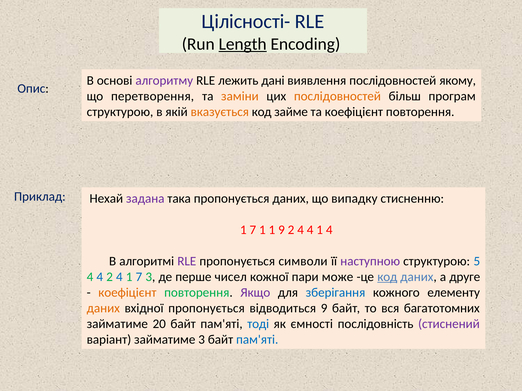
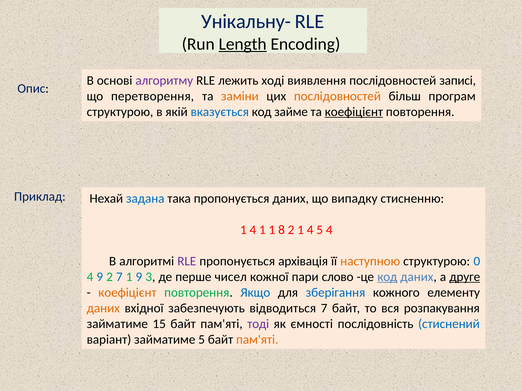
Цілісності-: Цілісності- -> Унікальну- (246, 22)
дані: дані -> ході (273, 81)
якому: якому -> записі (458, 81)
вказується colour: orange -> blue (220, 112)
коефіцієнт underline: none -> present (354, 112)
задана colour: purple -> blue (145, 199)
7: 7 -> 4 (253, 230)
1 9: 9 -> 8 (281, 230)
4: 4 -> 1 (301, 230)
1: 1 -> 5 (320, 230)
символи: символи -> архівація (303, 262)
наступною colour: purple -> orange (370, 262)
5: 5 -> 0 (477, 262)
4: 4 -> 9 (100, 277)
4: 4 -> 7 (119, 277)
7: 7 -> 9 (139, 277)
може: може -> слово (338, 277)
друге underline: none -> present (465, 277)
Якщо colour: purple -> blue (255, 293)
вхідної пропонується: пропонується -> забезпечують (207, 309)
відводиться 9: 9 -> 7 (324, 309)
багатотомних: багатотомних -> розпакування (442, 309)
20: 20 -> 15 (159, 324)
тоді colour: blue -> purple (258, 324)
стиснений colour: purple -> blue (449, 324)
займатиме 3: 3 -> 5 (202, 340)
пам'яті colour: blue -> orange (257, 340)
